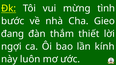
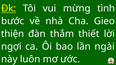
đang: đang -> thiện (12, 34)
kính: kính -> ngài (105, 47)
